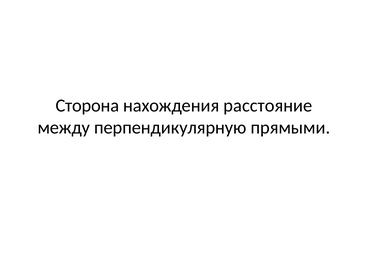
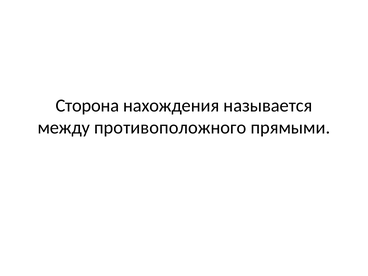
расстояние: расстояние -> называется (268, 106)
перпендикулярную: перпендикулярную -> противоположного (170, 128)
